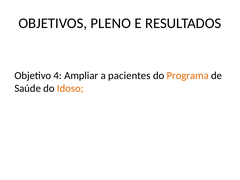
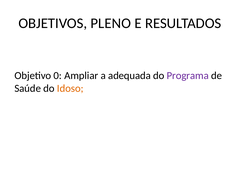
4: 4 -> 0 (58, 76)
pacientes: pacientes -> adequada (129, 76)
Programa colour: orange -> purple (188, 76)
